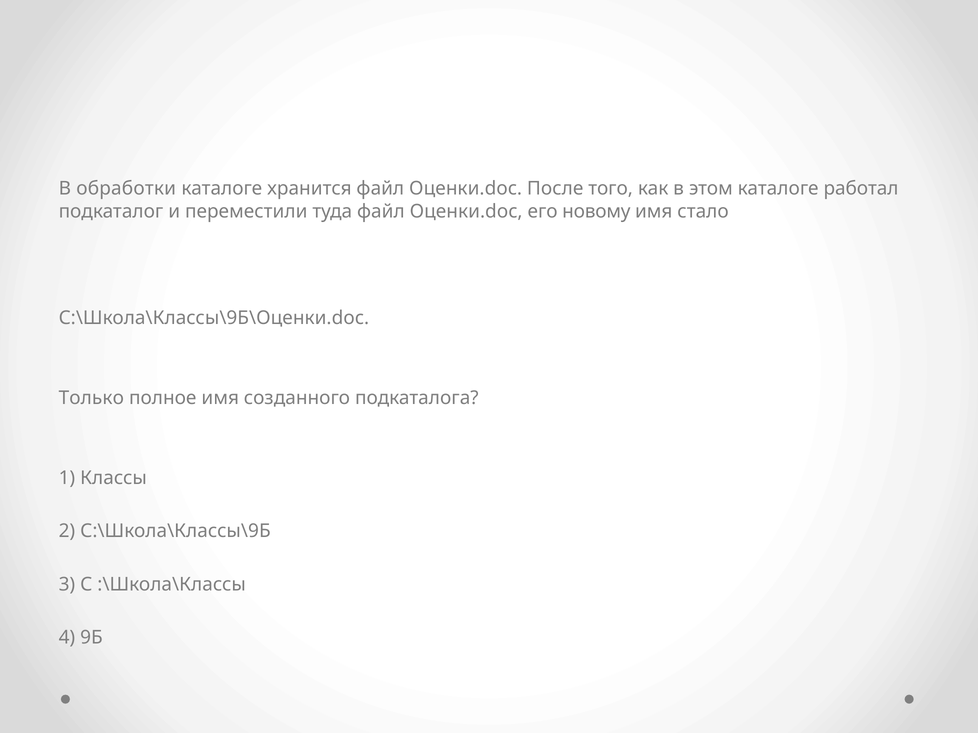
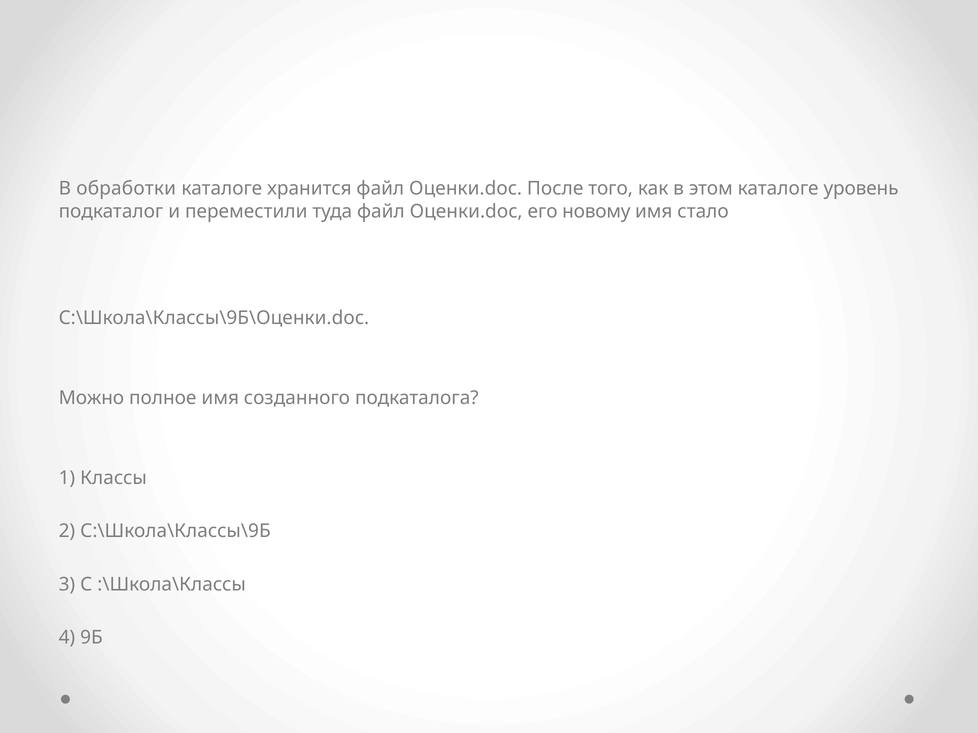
работал: работал -> уровень (861, 189)
Только: Только -> Можно (91, 398)
